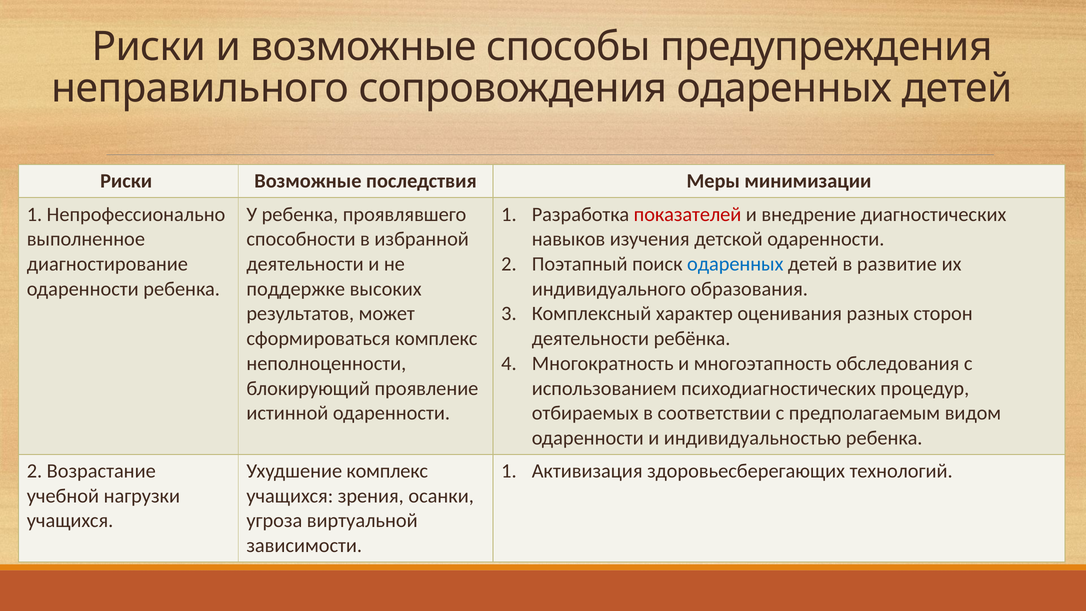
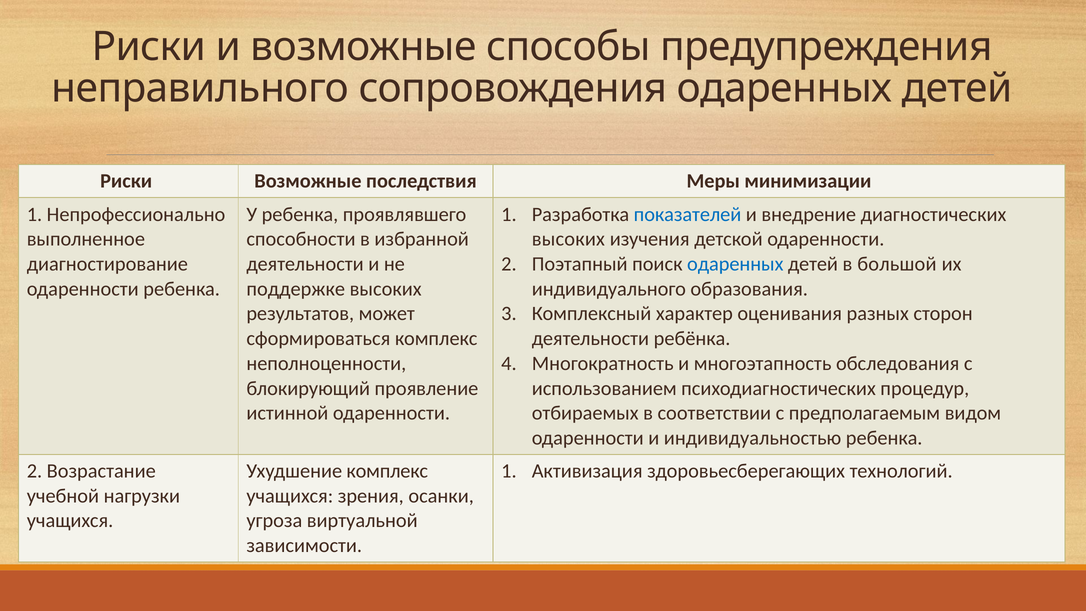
показателей colour: red -> blue (688, 214)
навыков: навыков -> высоких (568, 239)
развитие: развитие -> большой (897, 264)
